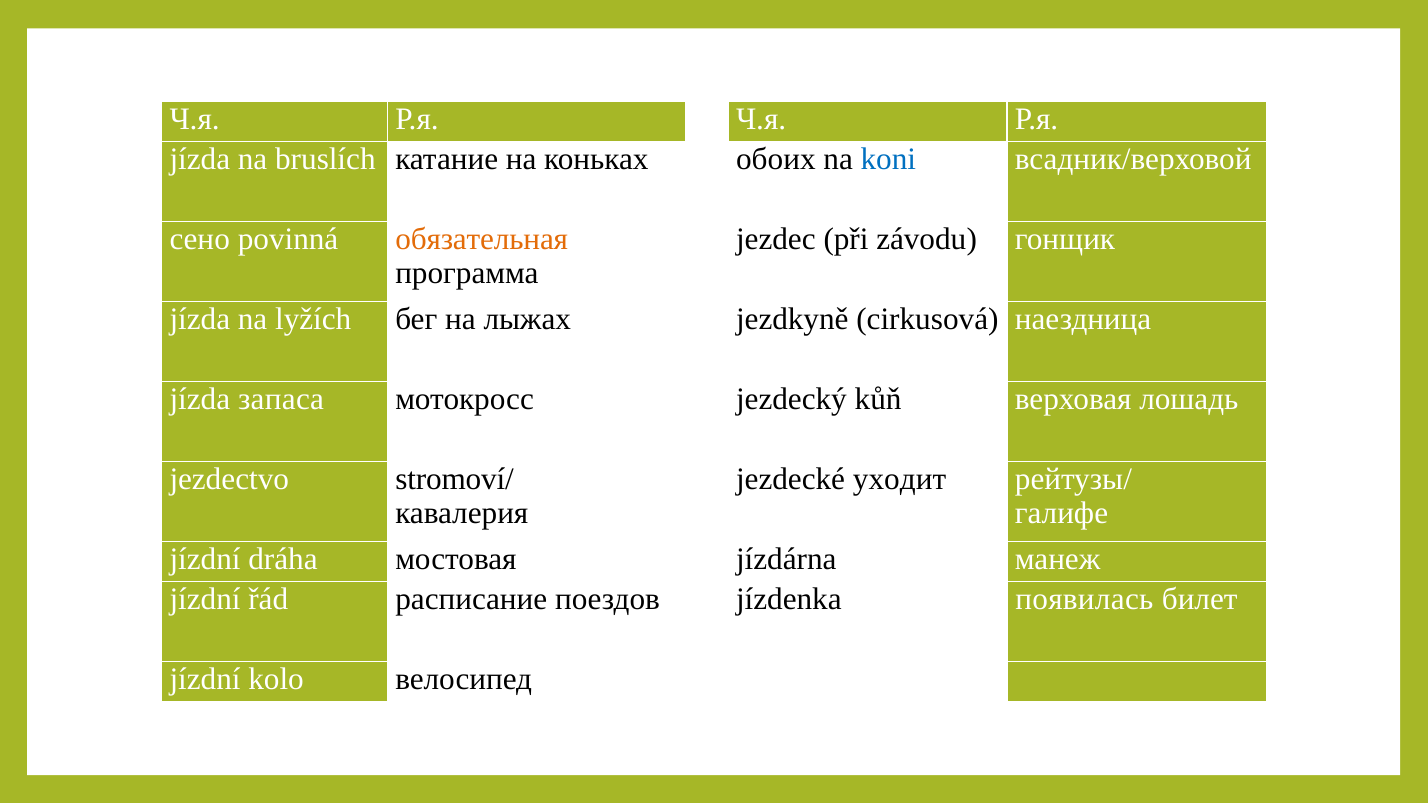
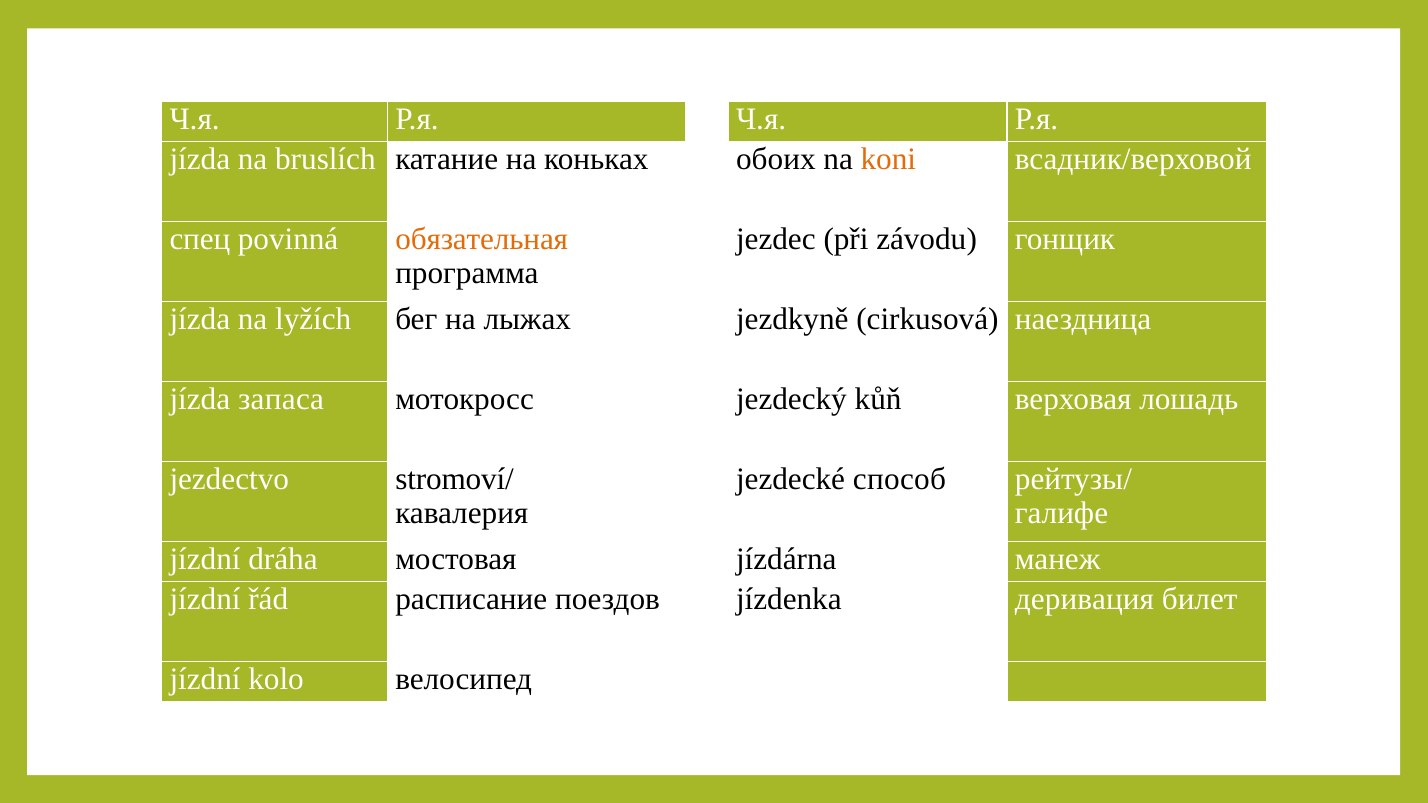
koni colour: blue -> orange (888, 159)
сено: сено -> спец (200, 239)
уходит: уходит -> способ (899, 479)
появилась: появилась -> деривация (1084, 599)
